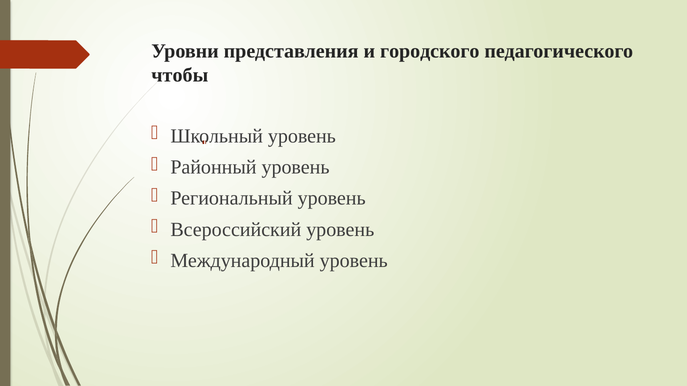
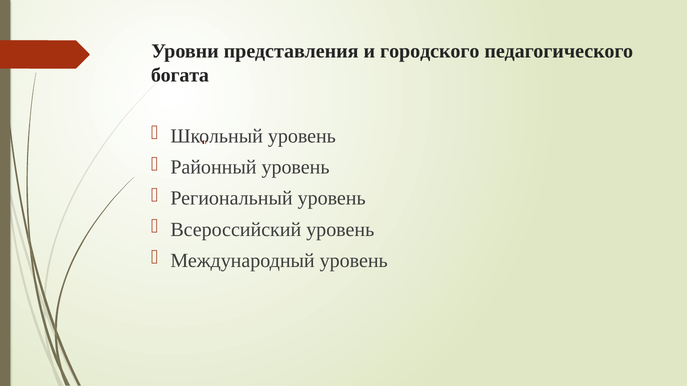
чтобы: чтобы -> богата (180, 75)
